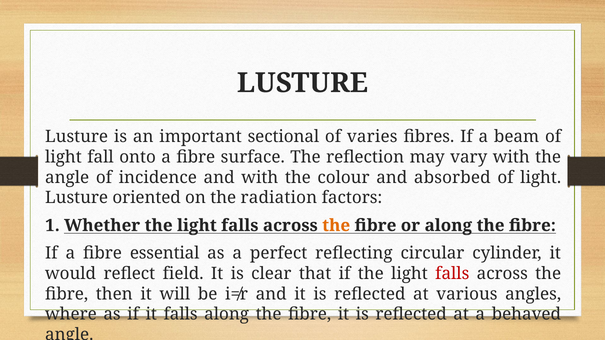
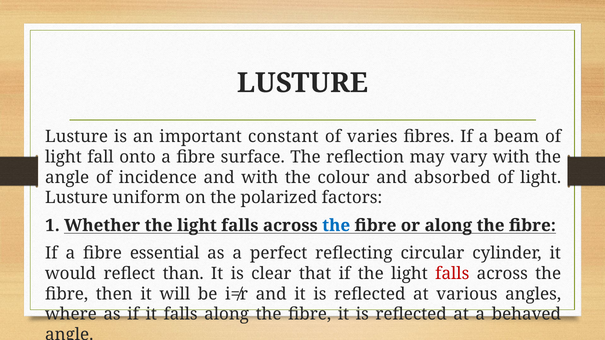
sectional: sectional -> constant (283, 137)
oriented: oriented -> uniform (147, 198)
radiation: radiation -> polarized (279, 198)
the colour: orange -> blue (336, 226)
field: field -> than (183, 274)
